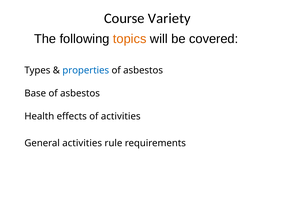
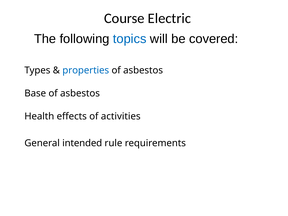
Variety: Variety -> Electric (169, 18)
topics colour: orange -> blue (130, 39)
General activities: activities -> intended (82, 143)
